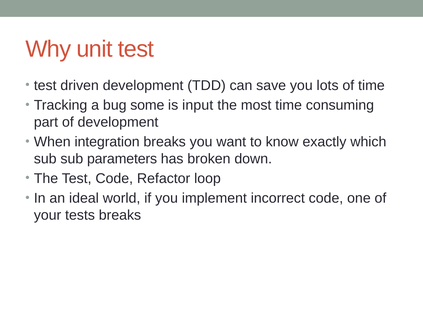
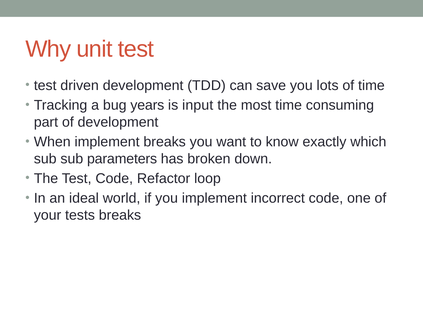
some: some -> years (147, 105)
When integration: integration -> implement (107, 142)
